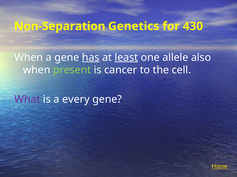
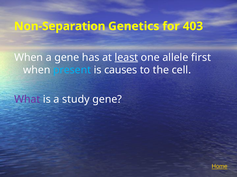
430: 430 -> 403 (193, 26)
has underline: present -> none (91, 58)
also: also -> first (201, 58)
present colour: light green -> light blue (72, 70)
cancer: cancer -> causes (121, 70)
every: every -> study (76, 100)
